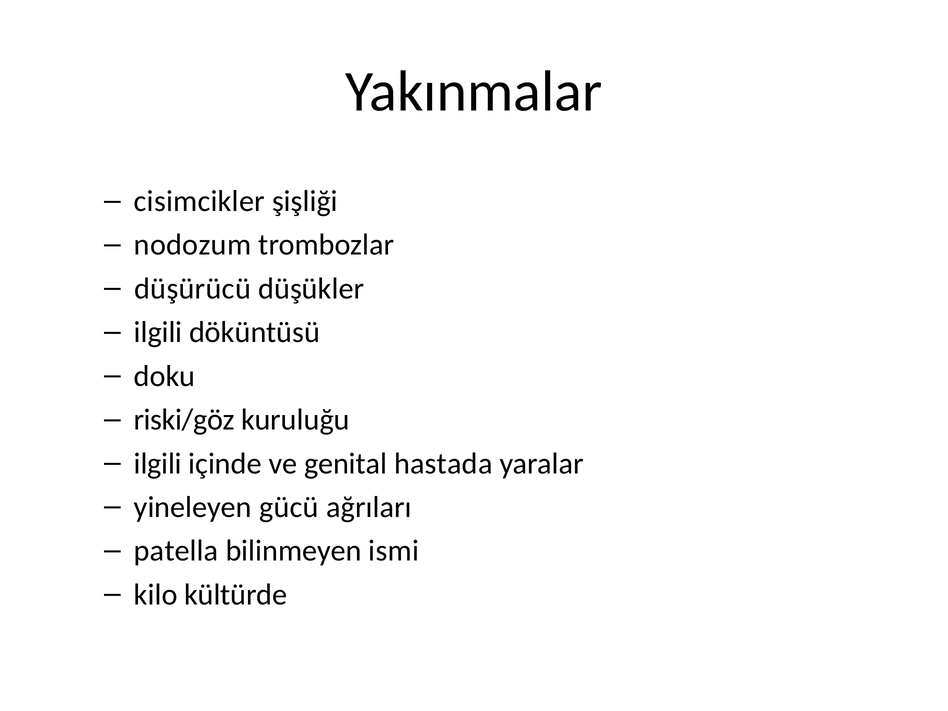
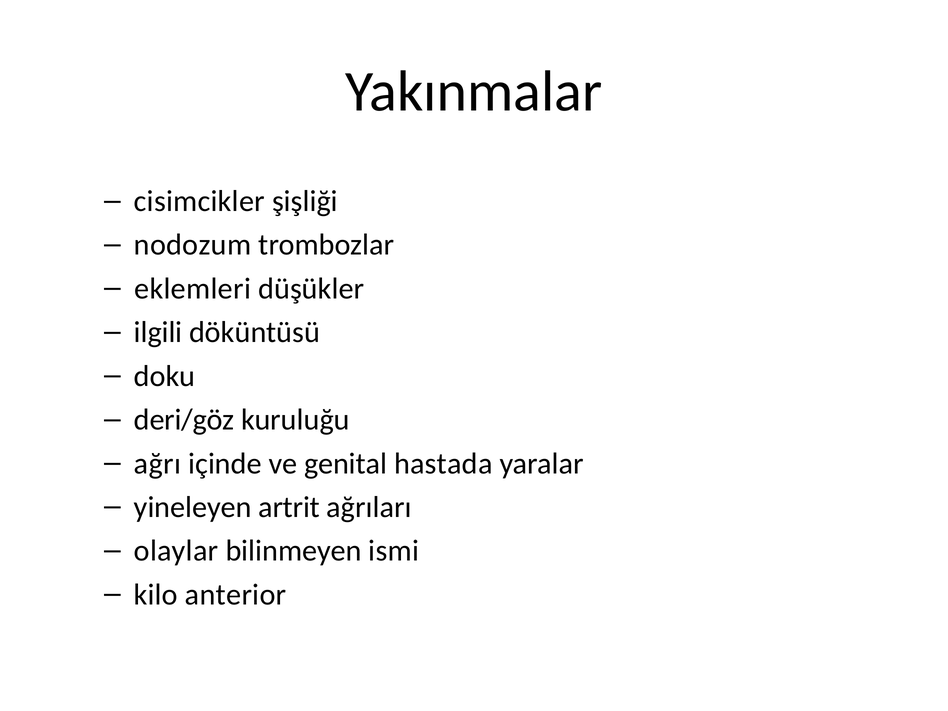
düşürücü: düşürücü -> eklemleri (193, 289)
riski/göz: riski/göz -> deri/göz (184, 420)
ilgili: ilgili -> ağrı (158, 464)
gücü: gücü -> artrit (289, 507)
patella: patella -> olaylar (176, 551)
kültürde: kültürde -> anterior (236, 595)
